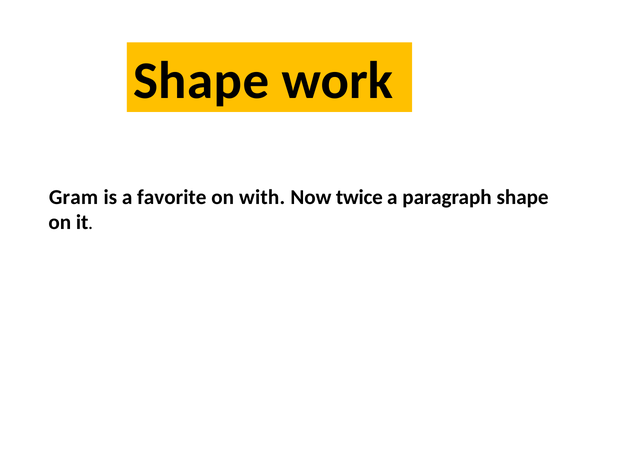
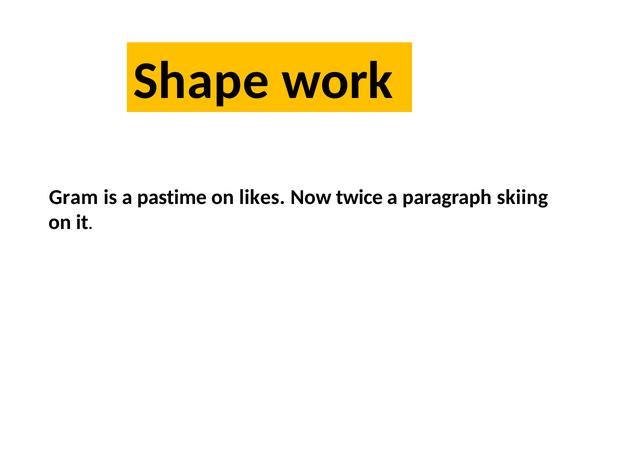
favorite: favorite -> pastime (172, 197)
with: with -> likes (262, 197)
paragraph shape: shape -> skiing (522, 197)
